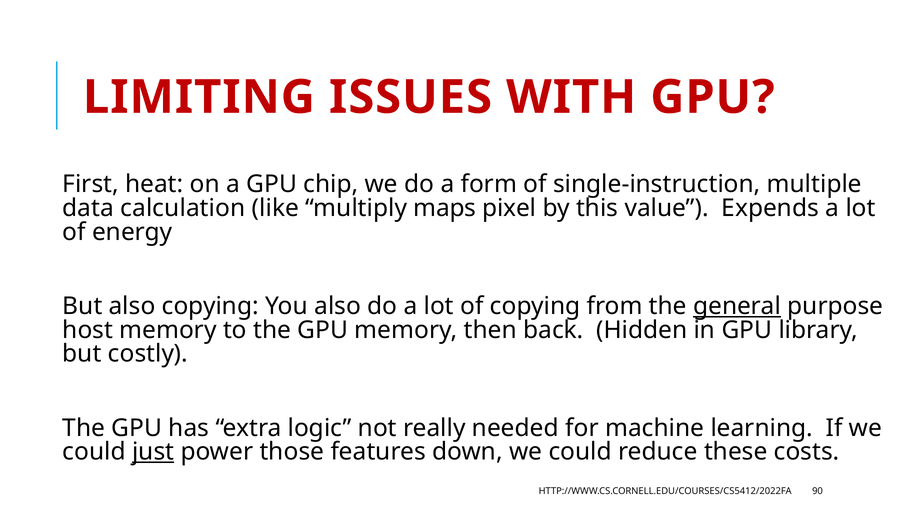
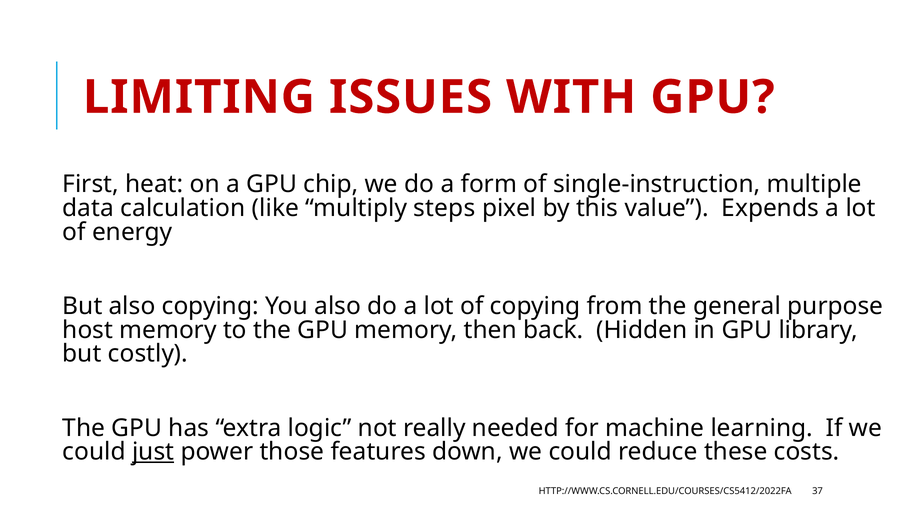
maps: maps -> steps (444, 208)
general underline: present -> none (737, 306)
90: 90 -> 37 (818, 491)
